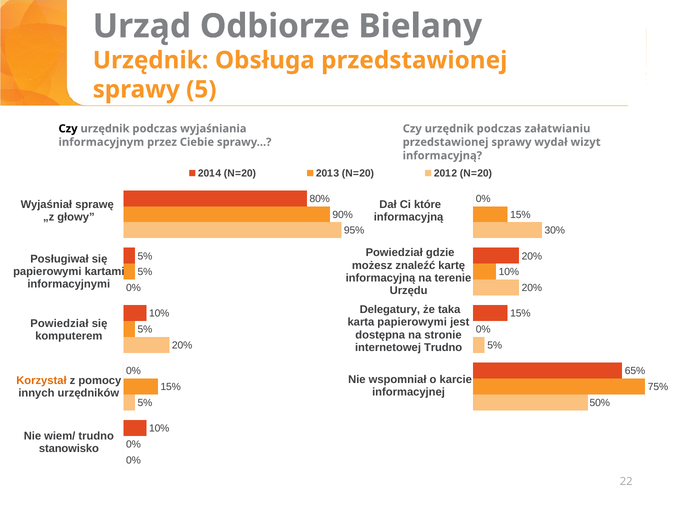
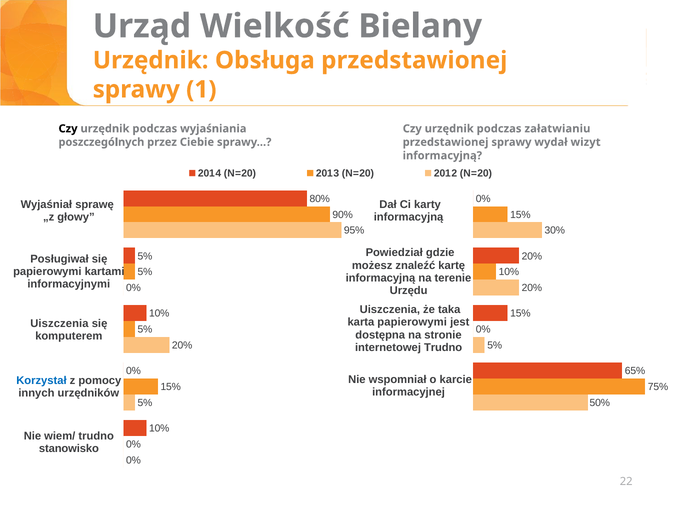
Odbiorze: Odbiorze -> Wielkość (275, 26)
5: 5 -> 1 (201, 89)
informacyjnym: informacyjnym -> poszczególnych (101, 142)
które: które -> karty (427, 204)
Delegatury: Delegatury -> Uiszczenia (390, 310)
Powiedział: Powiedział -> Uiszczenia (59, 324)
Korzystał colour: orange -> blue (41, 380)
